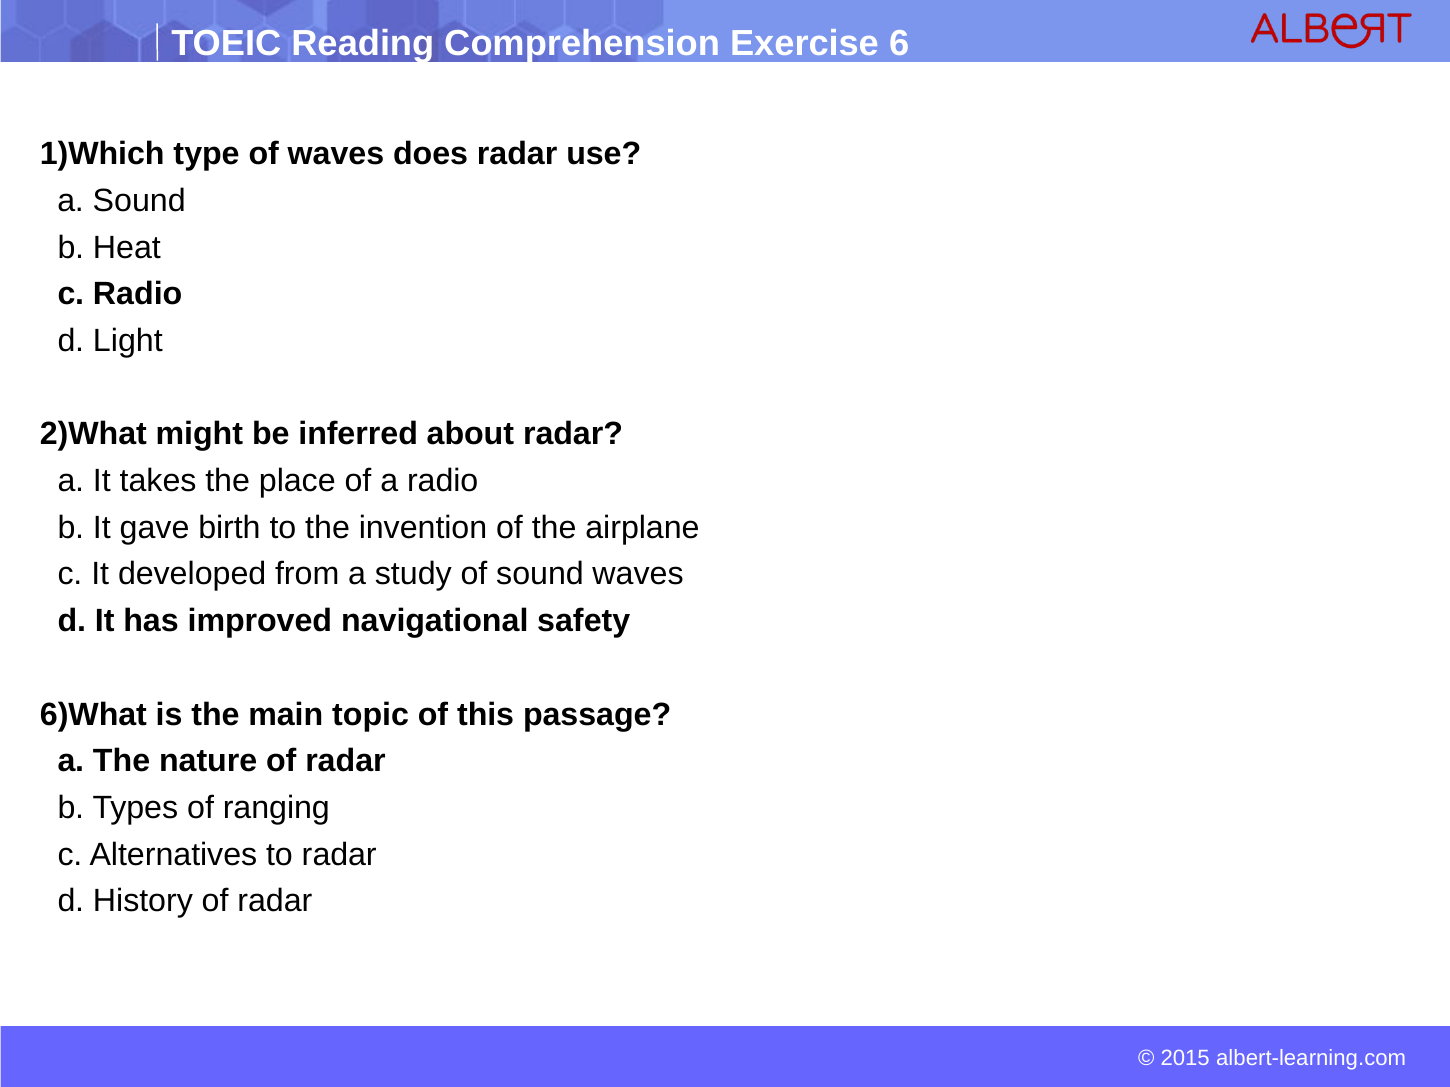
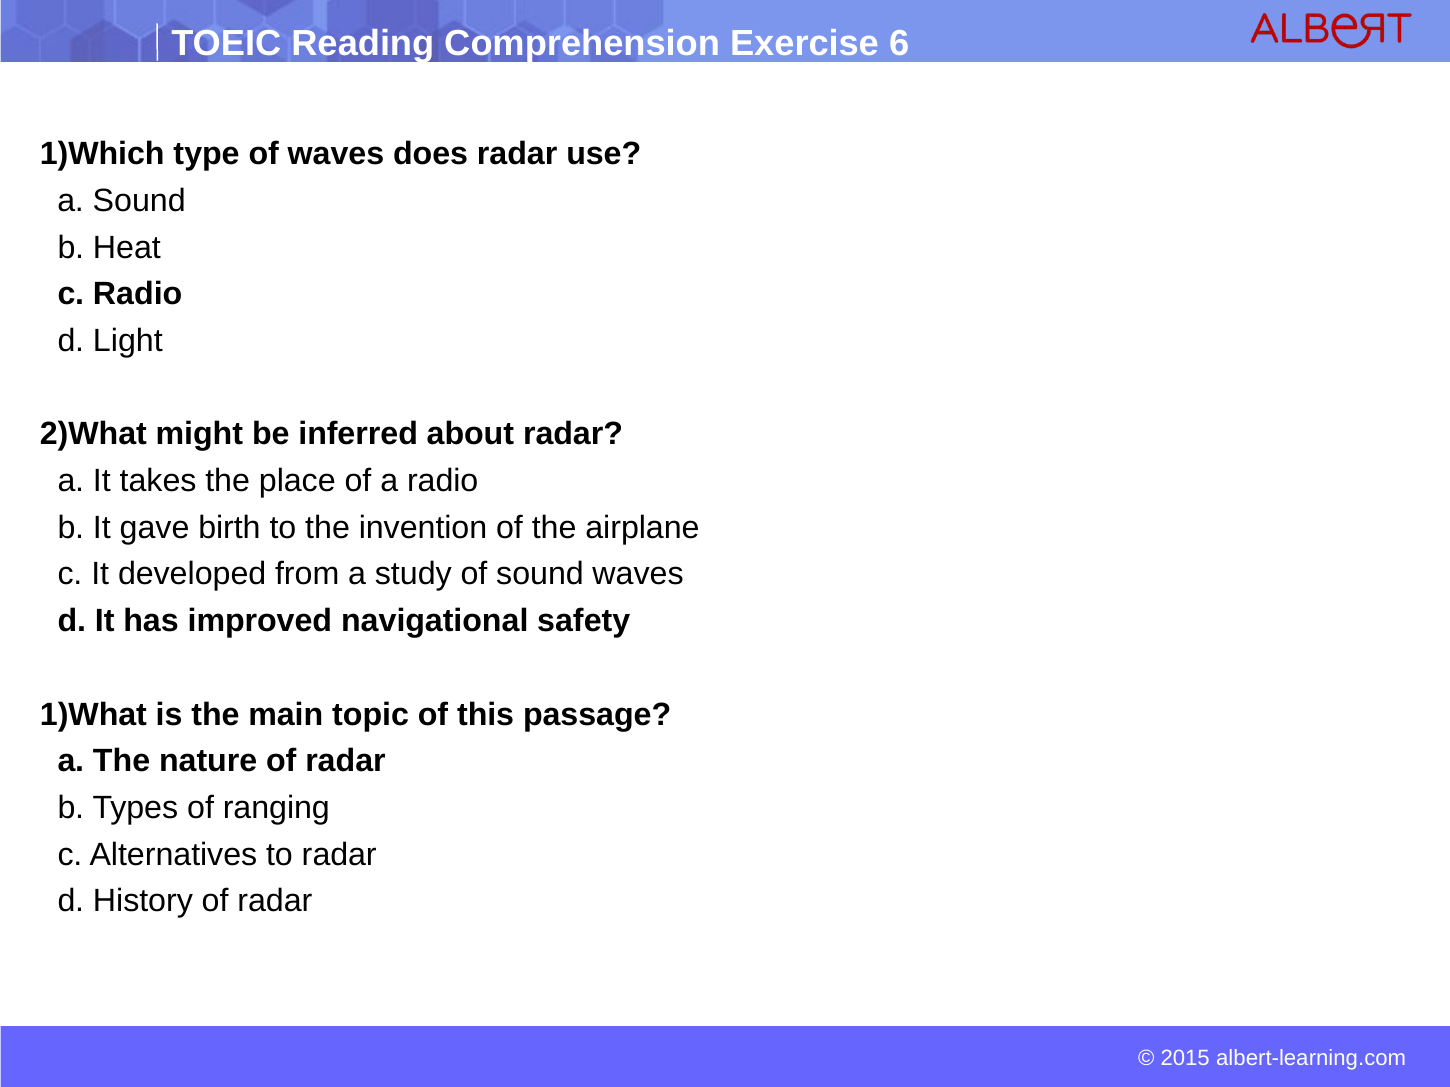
6)What: 6)What -> 1)What (93, 715)
